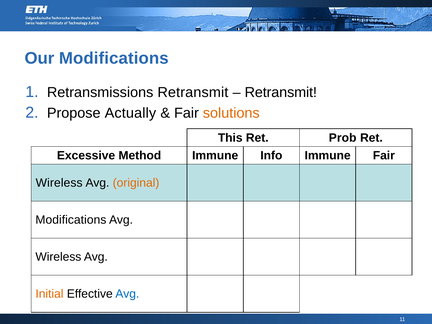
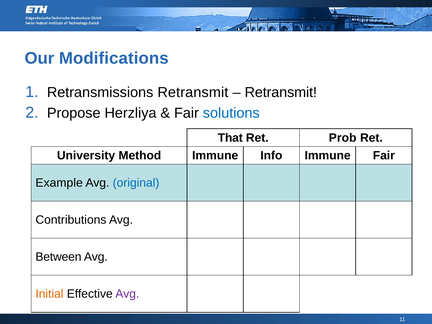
Actually: Actually -> Herzliya (131, 113)
solutions colour: orange -> blue (231, 113)
This: This -> That (230, 138)
Excessive: Excessive -> University (86, 156)
Wireless: Wireless -> Example (59, 183)
original colour: orange -> blue (136, 183)
Modifications: Modifications -> Contributions (71, 220)
Wireless: Wireless -> Between (58, 257)
Avg colour: blue -> purple (127, 294)
